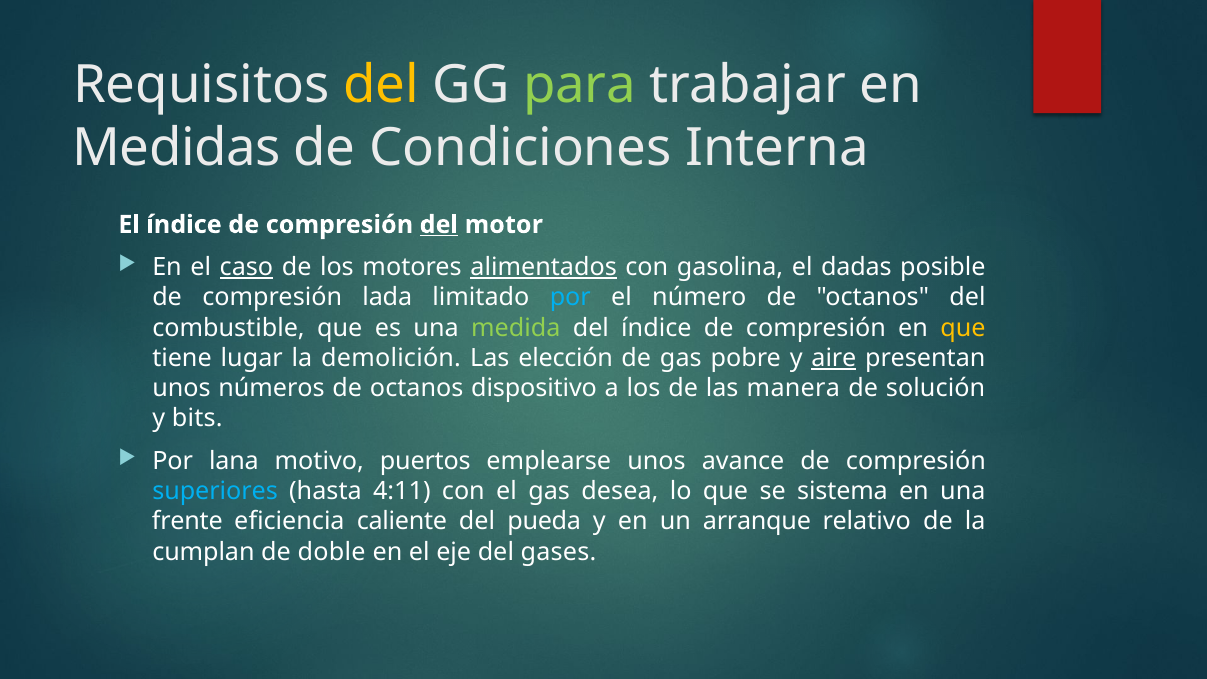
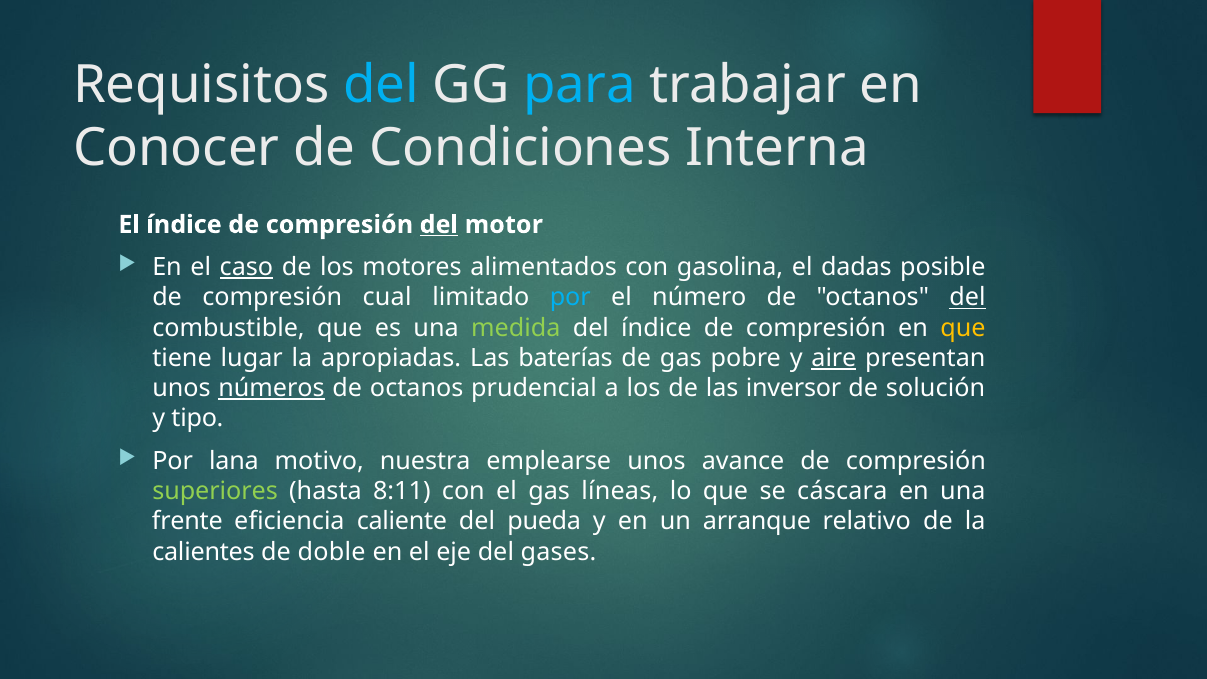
del colour: yellow -> light blue (381, 85)
para colour: light green -> light blue (580, 85)
Medidas: Medidas -> Conocer (176, 148)
alimentados underline: present -> none (544, 267)
lada: lada -> cual (387, 298)
del underline: none -> present (968, 298)
demolición: demolición -> apropiadas (391, 358)
elección: elección -> baterías (566, 358)
números underline: none -> present (272, 388)
dispositivo: dispositivo -> prudencial (534, 388)
manera: manera -> inversor (794, 388)
bits: bits -> tipo (197, 418)
puertos: puertos -> nuestra (425, 461)
superiores colour: light blue -> light green (215, 491)
4:11: 4:11 -> 8:11 (402, 491)
desea: desea -> líneas (620, 491)
sistema: sistema -> cáscara (842, 491)
cumplan: cumplan -> calientes (203, 552)
